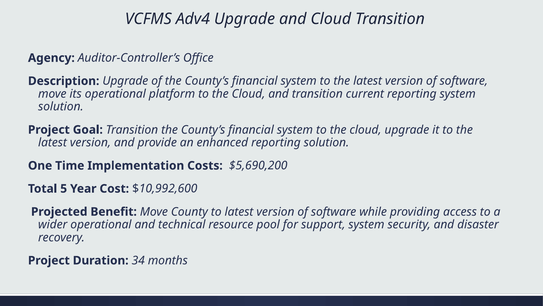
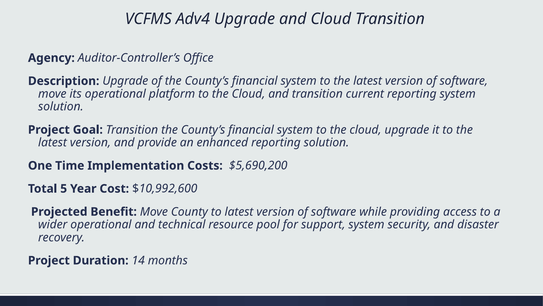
34: 34 -> 14 (138, 260)
